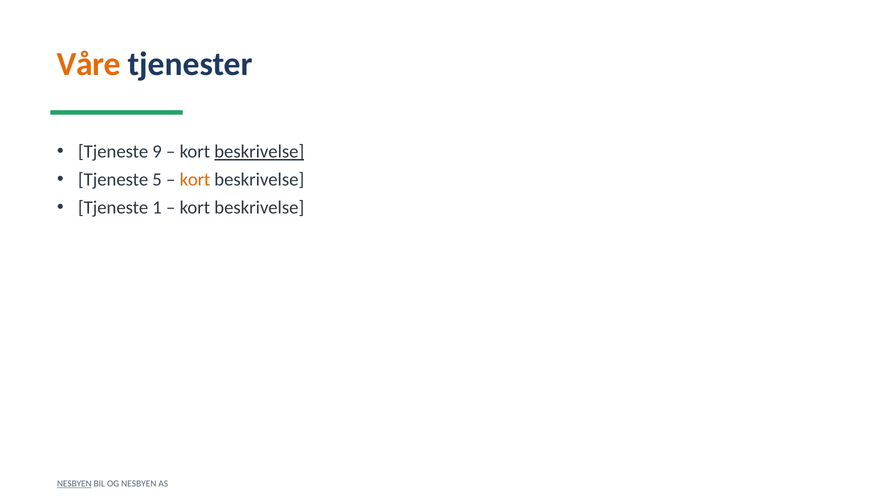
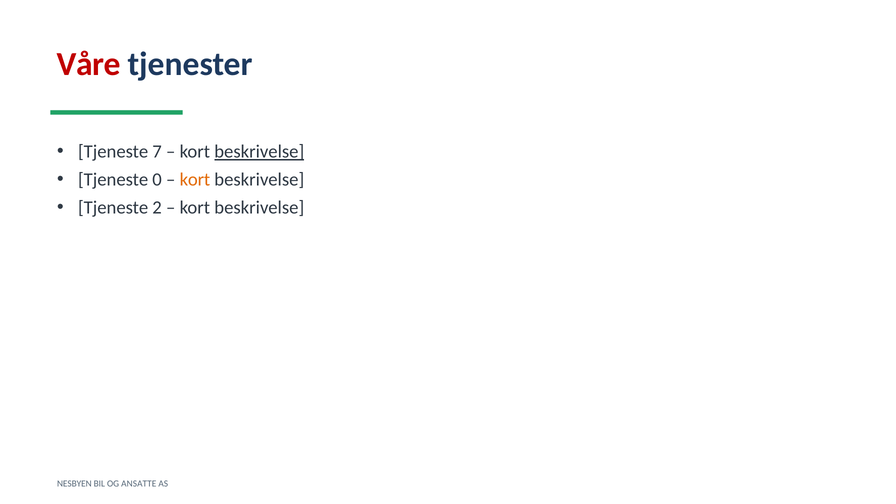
Våre colour: orange -> red (89, 64)
9: 9 -> 7 (157, 152)
5: 5 -> 0 (157, 180)
1: 1 -> 2 (157, 208)
NESBYEN underline: present -> none (74, 484)
OG NESBYEN: NESBYEN -> ANSATTE (139, 484)
